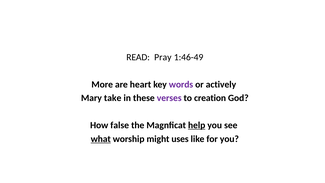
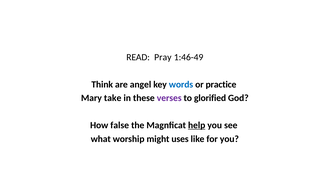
More: More -> Think (102, 84)
heart: heart -> angel (141, 84)
words colour: purple -> blue (181, 84)
actively: actively -> practice (221, 84)
creation: creation -> glorified (210, 98)
what underline: present -> none (101, 139)
